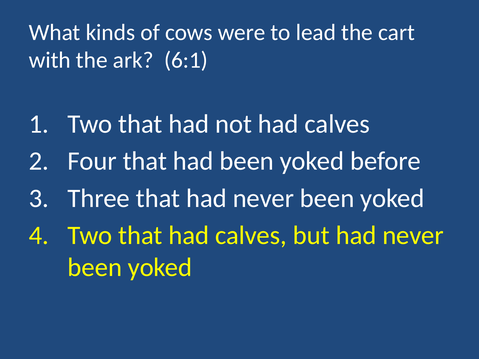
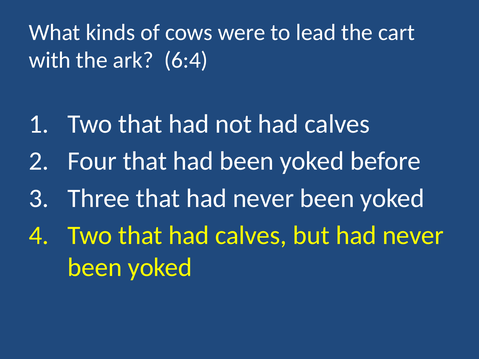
6:1: 6:1 -> 6:4 (186, 60)
